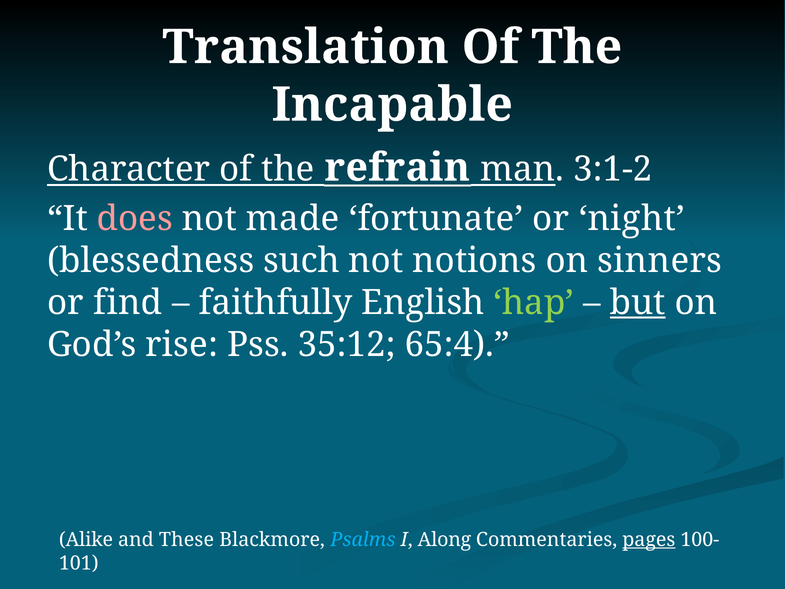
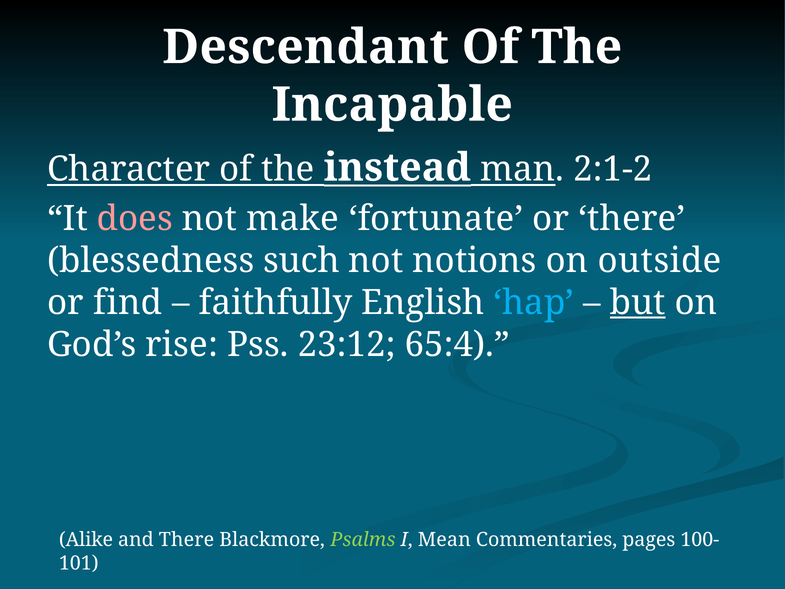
Translation: Translation -> Descendant (306, 47)
refrain: refrain -> instead (397, 168)
3:1-2: 3:1-2 -> 2:1-2 (613, 169)
made: made -> make (293, 219)
or night: night -> there (632, 219)
sinners: sinners -> outside (660, 261)
hap colour: light green -> light blue (534, 303)
35:12: 35:12 -> 23:12 (347, 344)
and These: These -> There (187, 539)
Psalms colour: light blue -> light green (363, 539)
Along: Along -> Mean (444, 539)
pages underline: present -> none (649, 539)
